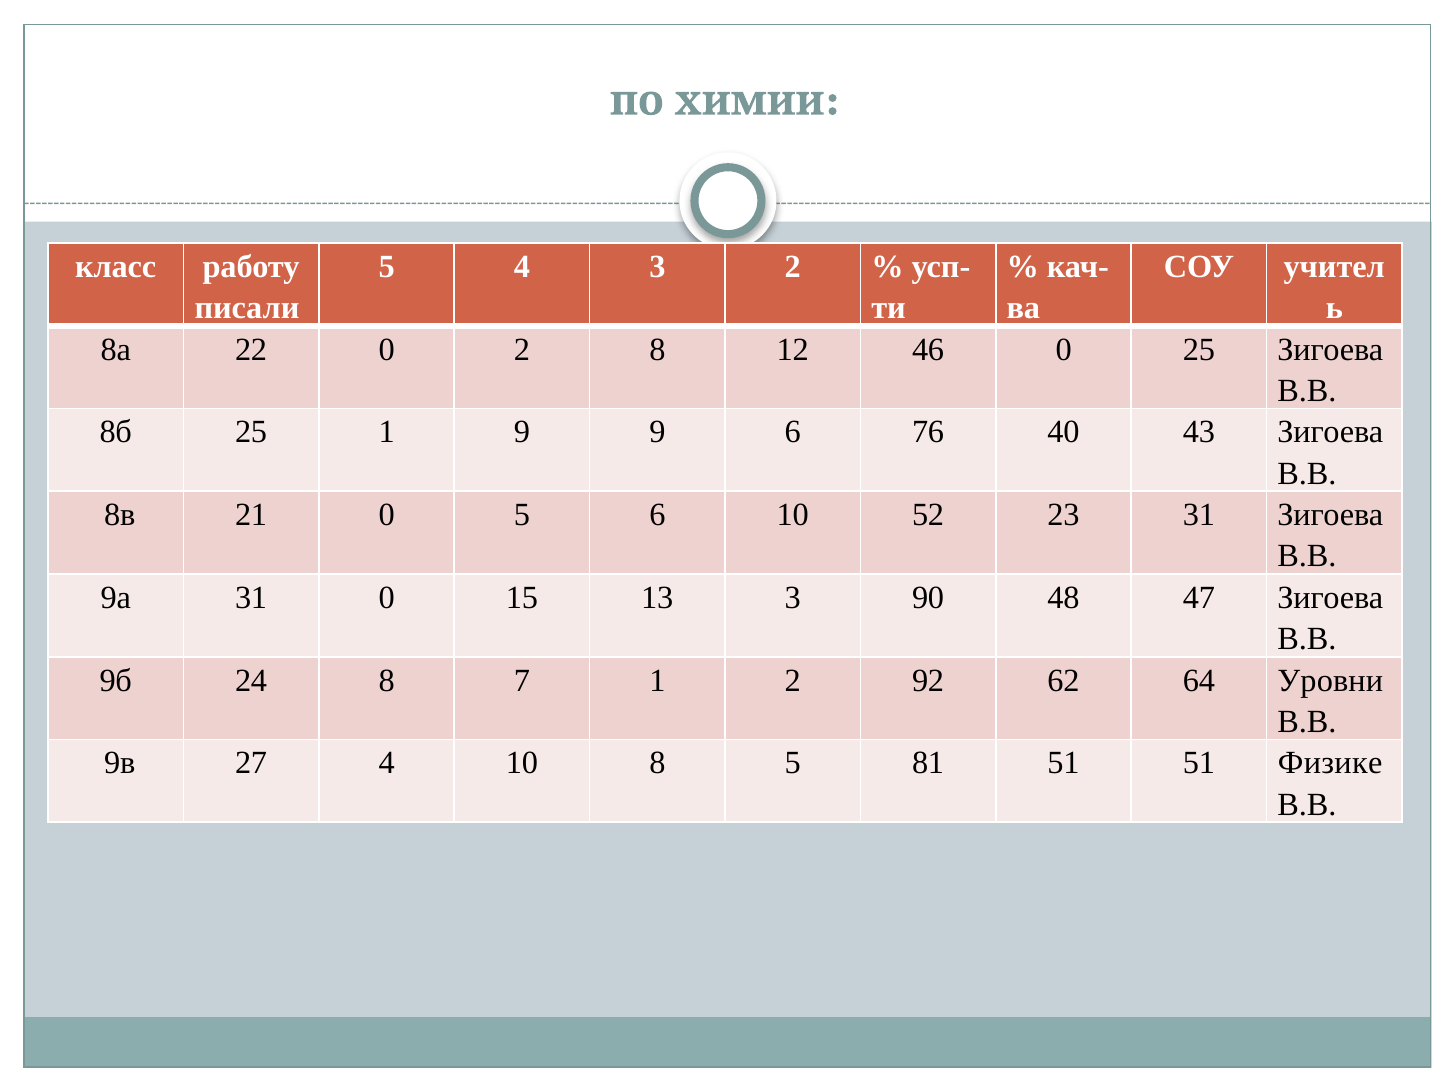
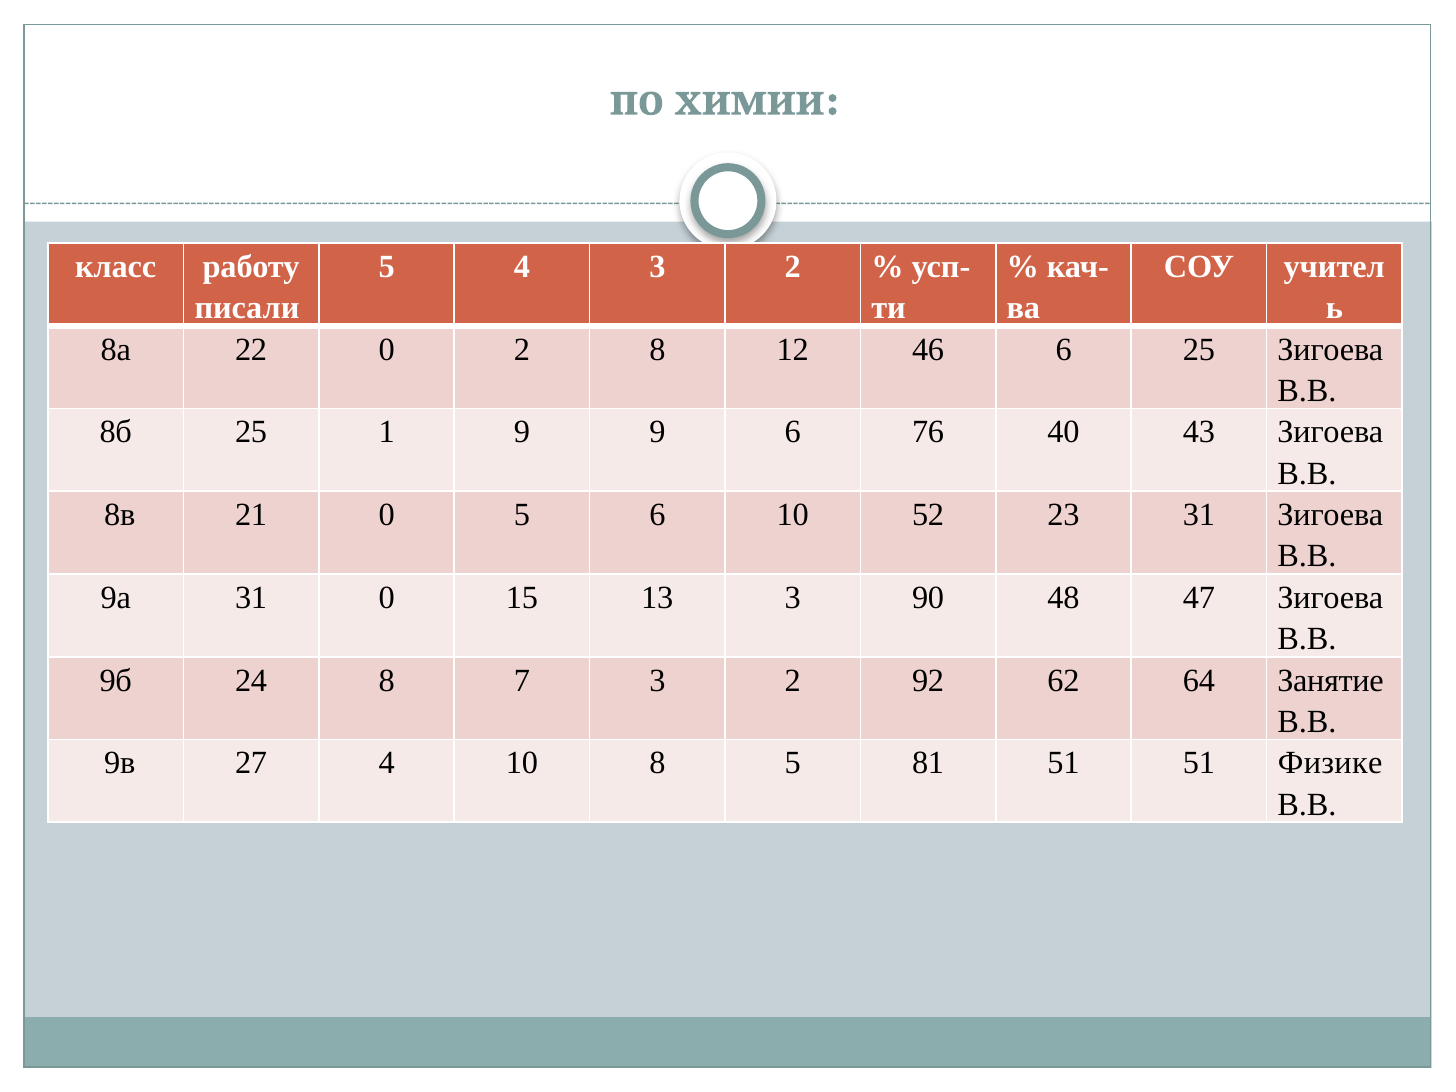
46 0: 0 -> 6 (1064, 349)
7 1: 1 -> 3 (657, 680)
Уровни: Уровни -> Занятие (1331, 680)
